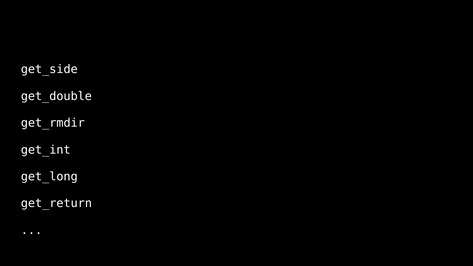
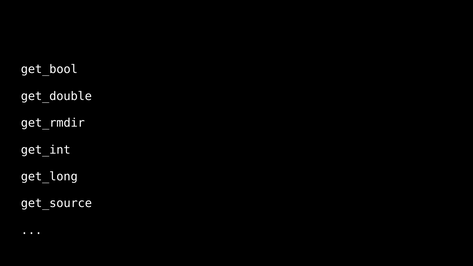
get_side: get_side -> get_bool (49, 69)
get_return: get_return -> get_source (56, 203)
